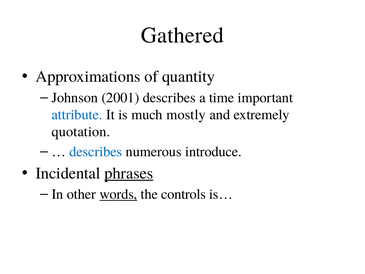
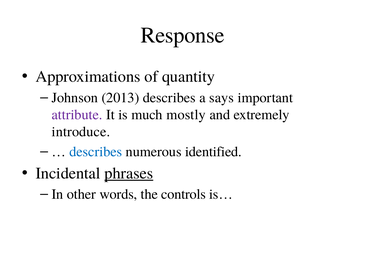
Gathered: Gathered -> Response (183, 35)
2001: 2001 -> 2013 (120, 98)
time: time -> says (222, 98)
attribute colour: blue -> purple (77, 115)
quotation: quotation -> introduce (81, 132)
introduce: introduce -> identified (213, 152)
words underline: present -> none (118, 194)
